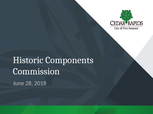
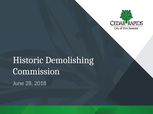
Components: Components -> Demolishing (70, 61)
